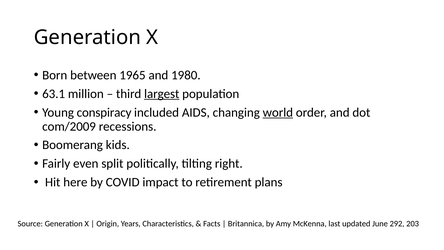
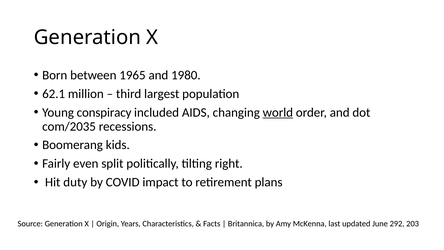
63.1: 63.1 -> 62.1 (54, 94)
largest underline: present -> none (162, 94)
com/2009: com/2009 -> com/2035 (69, 126)
here: here -> duty (75, 182)
